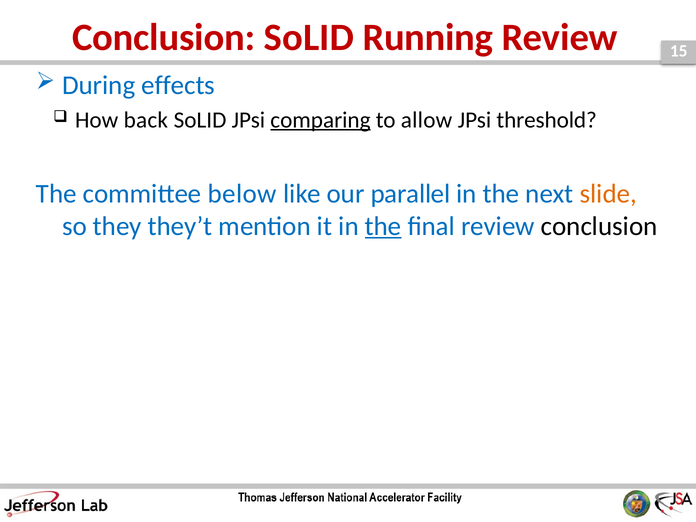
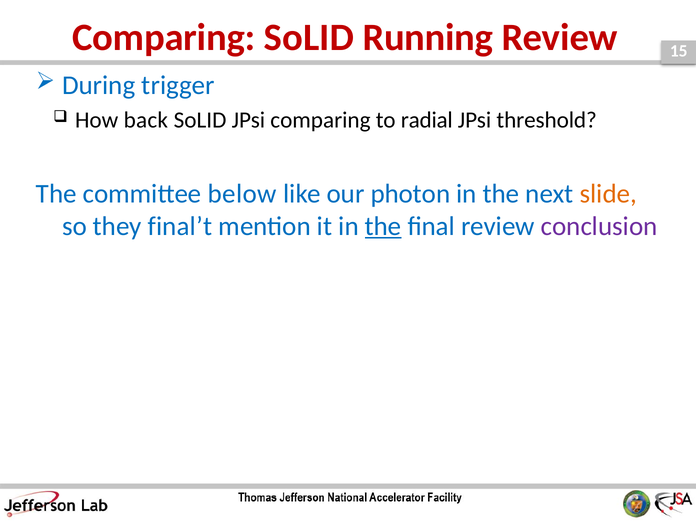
Conclusion: Conclusion -> Comparing (164, 37)
effects: effects -> trigger (178, 85)
comparing underline: present -> none (320, 120)
allow: allow -> radial (427, 120)
parallel: parallel -> photon (410, 194)
they’t: they’t -> final’t (180, 226)
conclusion colour: black -> purple (599, 226)
